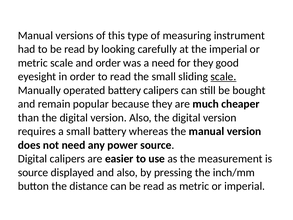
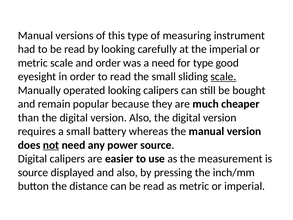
for they: they -> type (203, 63)
operated battery: battery -> looking (124, 90)
not underline: none -> present (51, 145)
